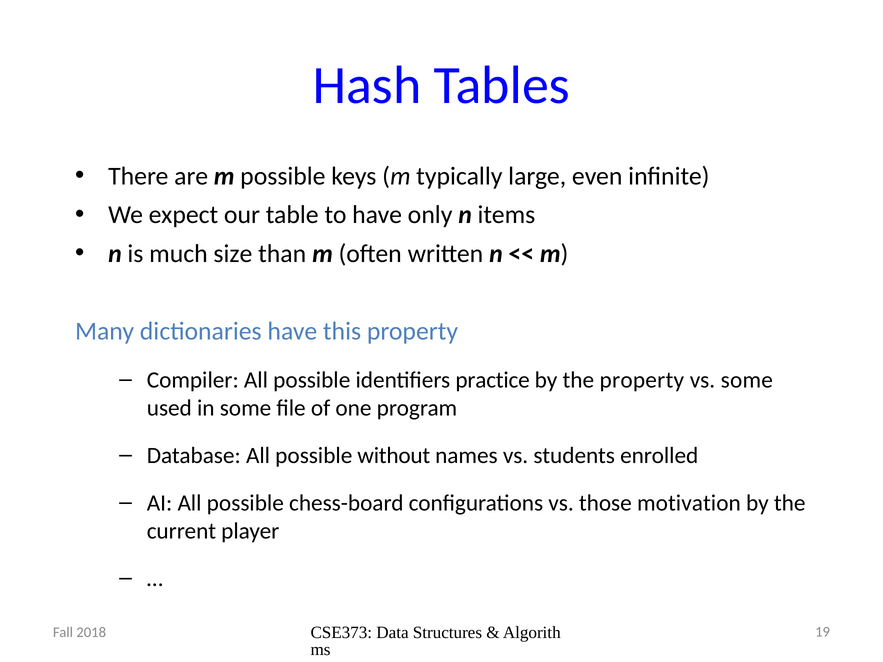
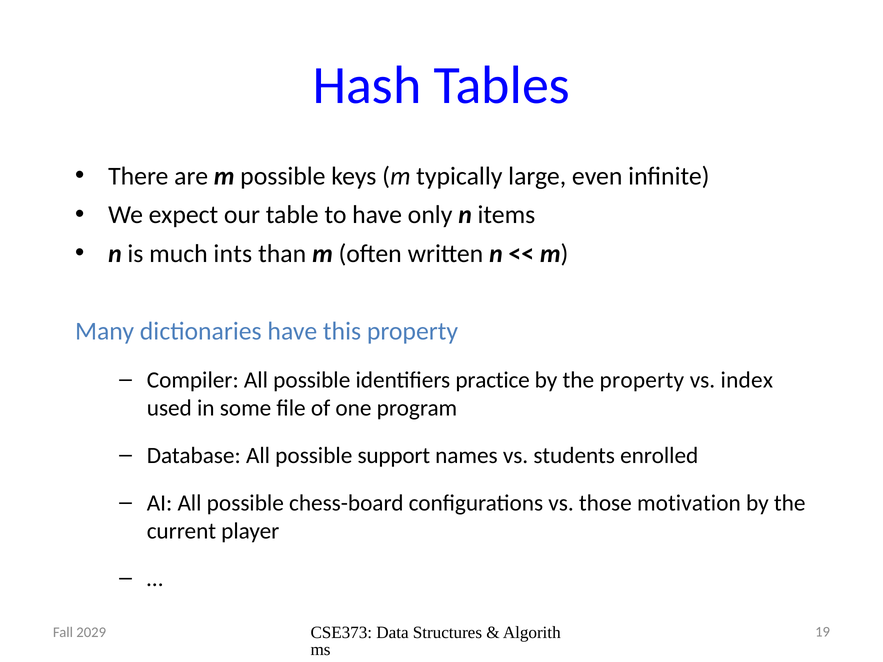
size: size -> ints (233, 254)
vs some: some -> index (747, 380)
without: without -> support (394, 456)
2018: 2018 -> 2029 (91, 632)
